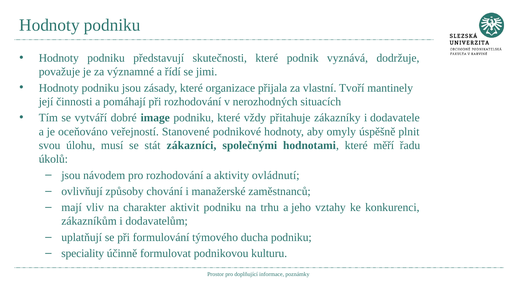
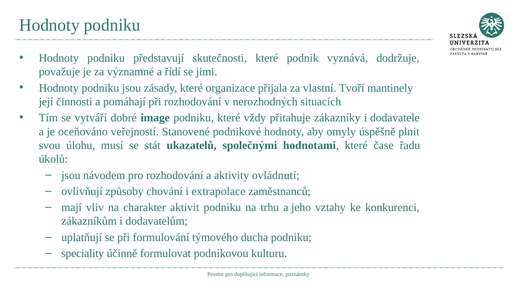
zákazníci: zákazníci -> ukazatelů (192, 145)
měří: měří -> čase (384, 145)
manažerské: manažerské -> extrapolace (218, 191)
